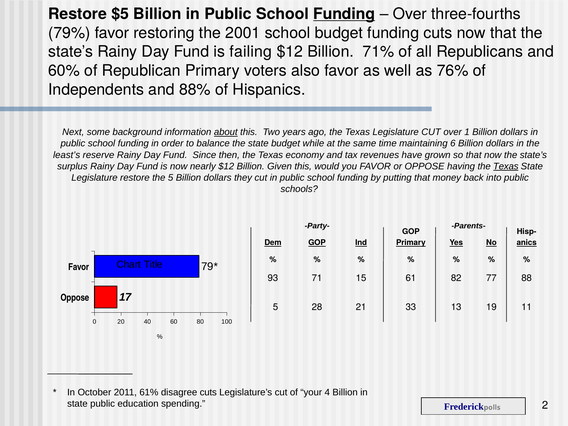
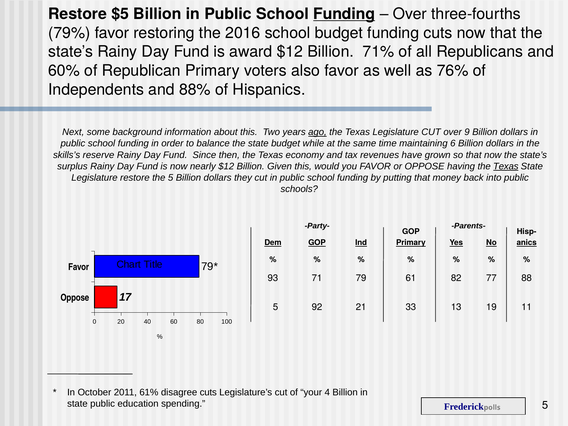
2001: 2001 -> 2016 (243, 33)
failing: failing -> award (251, 52)
about underline: present -> none (226, 132)
ago underline: none -> present (317, 132)
1: 1 -> 9 (467, 132)
least’s: least’s -> skills’s (67, 155)
15: 15 -> 79 (361, 278)
28: 28 -> 92 (317, 307)
2: 2 -> 5 (545, 405)
